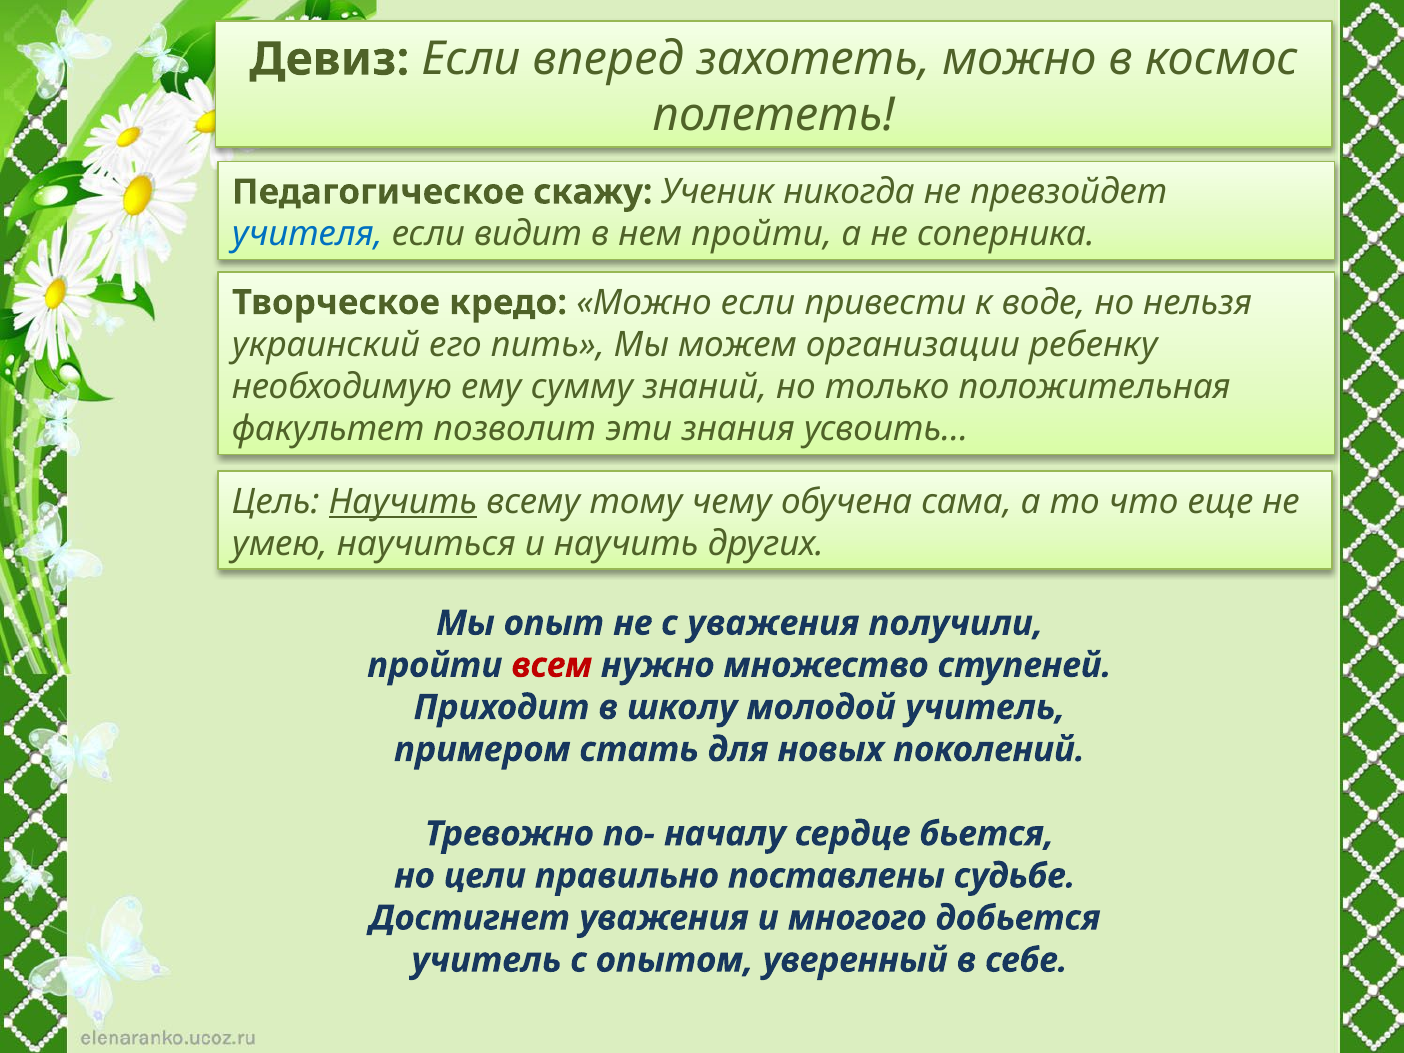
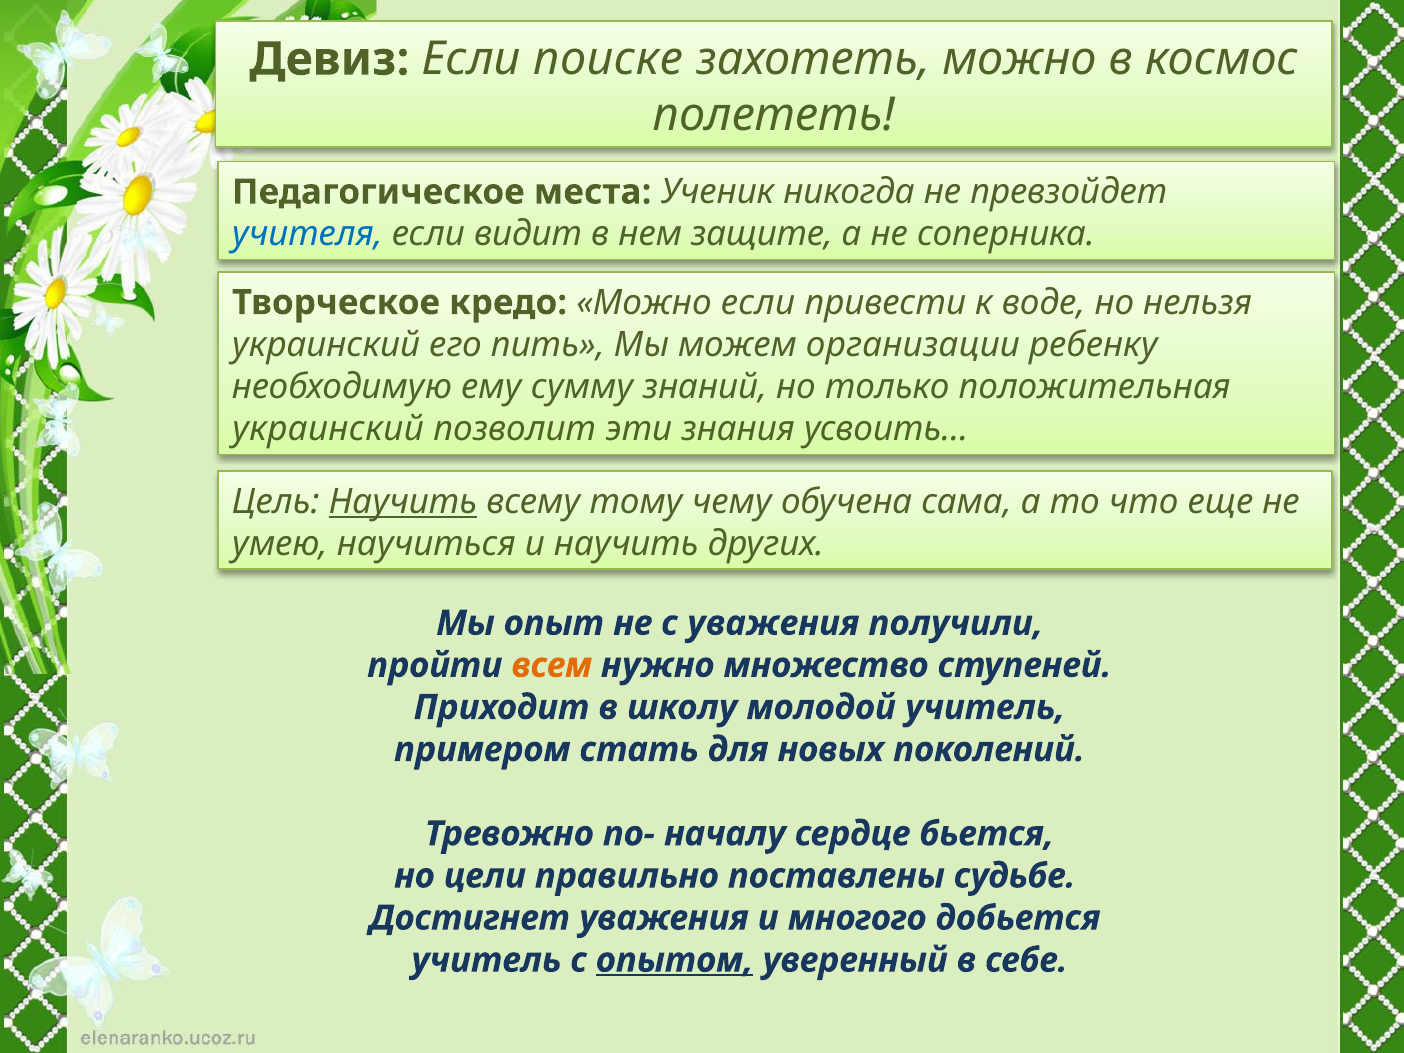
вперед: вперед -> поиске (608, 59)
скажу: скажу -> места (593, 192)
нем пройти: пройти -> защите (762, 234)
факультет: факультет -> украинский (328, 429)
всем colour: red -> orange (552, 665)
опытом underline: none -> present (675, 960)
